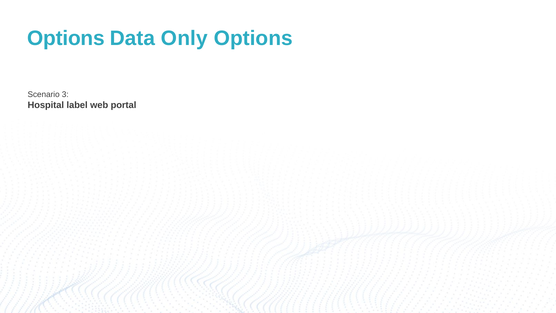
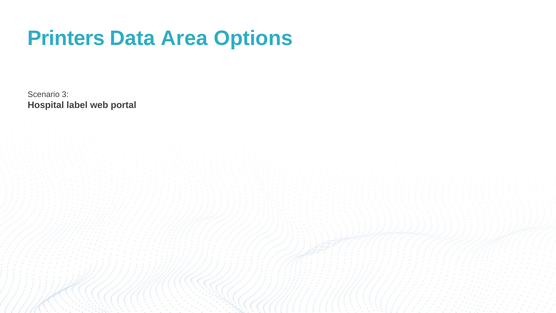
Options: Options -> Printers (66, 38)
Only: Only -> Area (184, 38)
